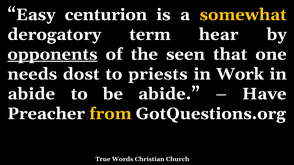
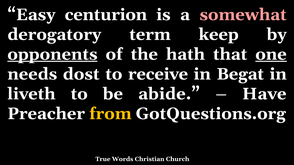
somewhat colour: yellow -> pink (243, 15)
hear: hear -> keep (219, 35)
seen: seen -> hath (185, 54)
one underline: none -> present (271, 54)
priests: priests -> receive (158, 74)
Work: Work -> Begat (240, 74)
abide: abide -> liveth (31, 94)
